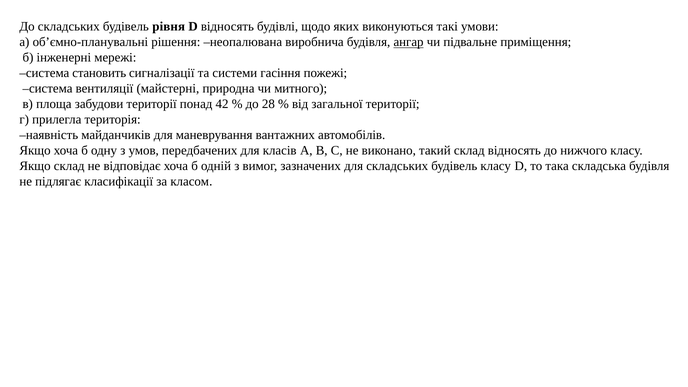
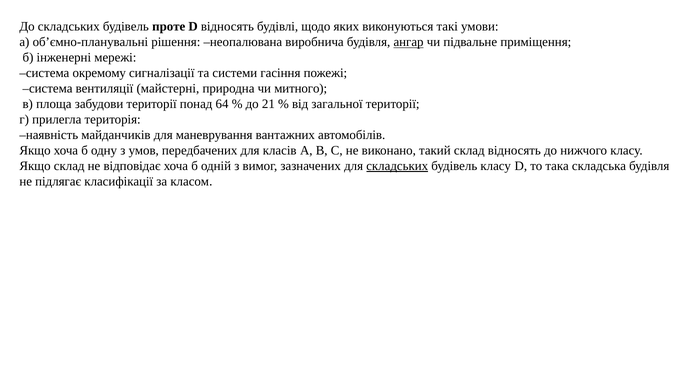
рівня: рівня -> проте (169, 27)
становить: становить -> окремому (99, 73)
42: 42 -> 64 (222, 104)
28: 28 -> 21 (268, 104)
складських underline: none -> present (397, 166)
